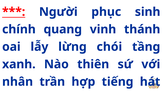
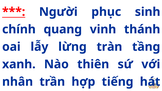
chói: chói -> tràn (109, 47)
